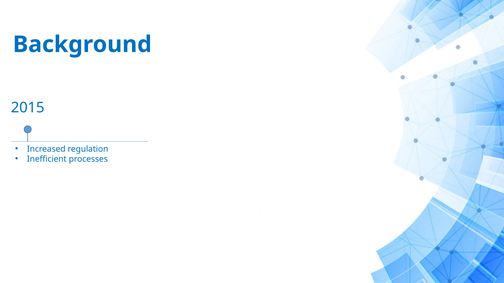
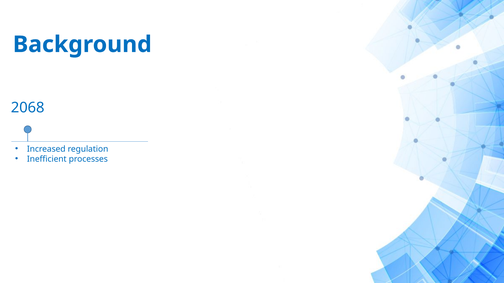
2015: 2015 -> 2068 (28, 108)
